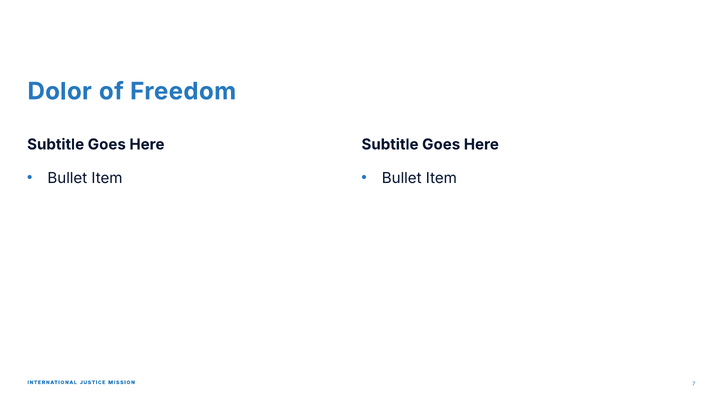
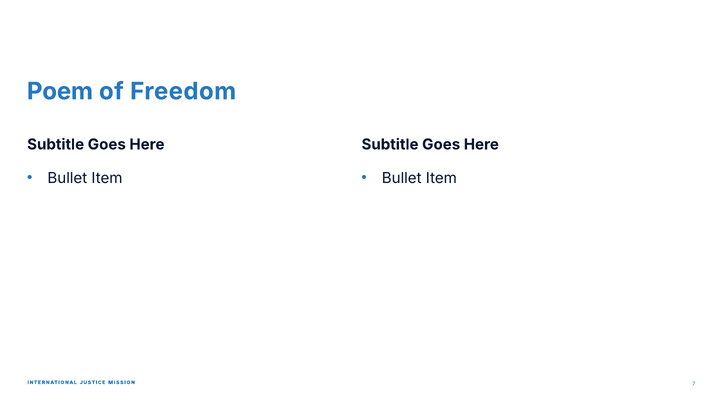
Dolor: Dolor -> Poem (60, 91)
